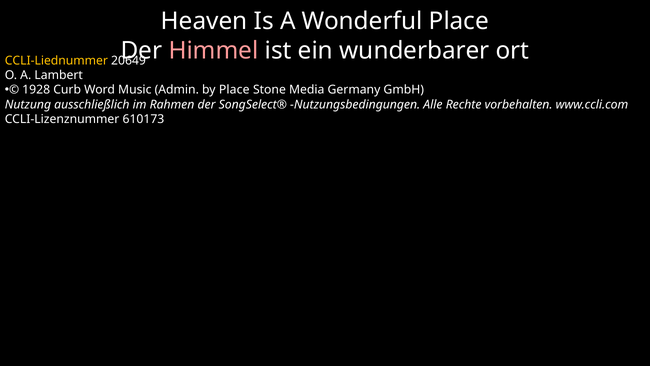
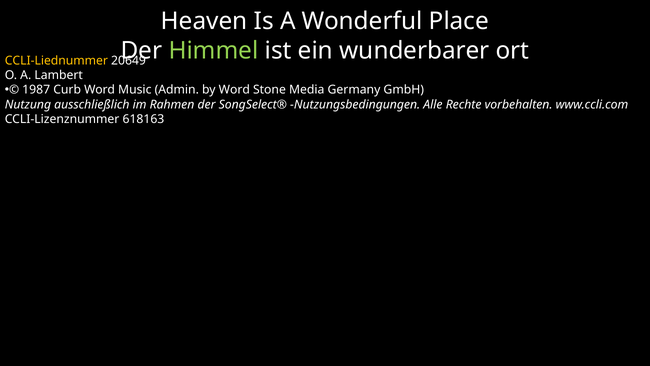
Himmel colour: pink -> light green (213, 50)
1928: 1928 -> 1987 (36, 90)
by Place: Place -> Word (234, 90)
610173: 610173 -> 618163 (143, 119)
